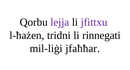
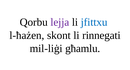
jfittxu colour: purple -> blue (94, 22)
tridni: tridni -> skont (59, 35)
jfaħħar: jfaħħar -> għamlu (83, 48)
